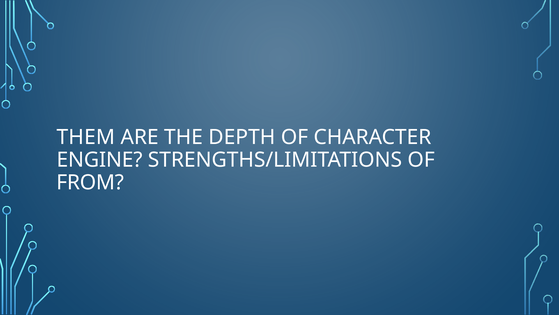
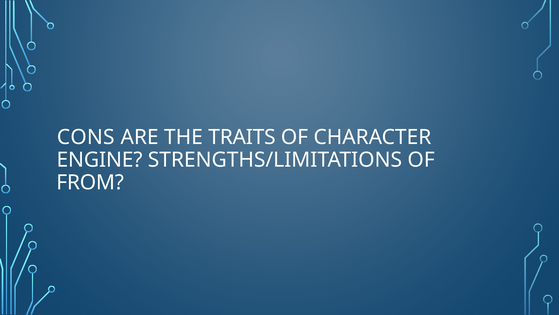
THEM: THEM -> CONS (86, 137)
DEPTH: DEPTH -> TRAITS (242, 137)
